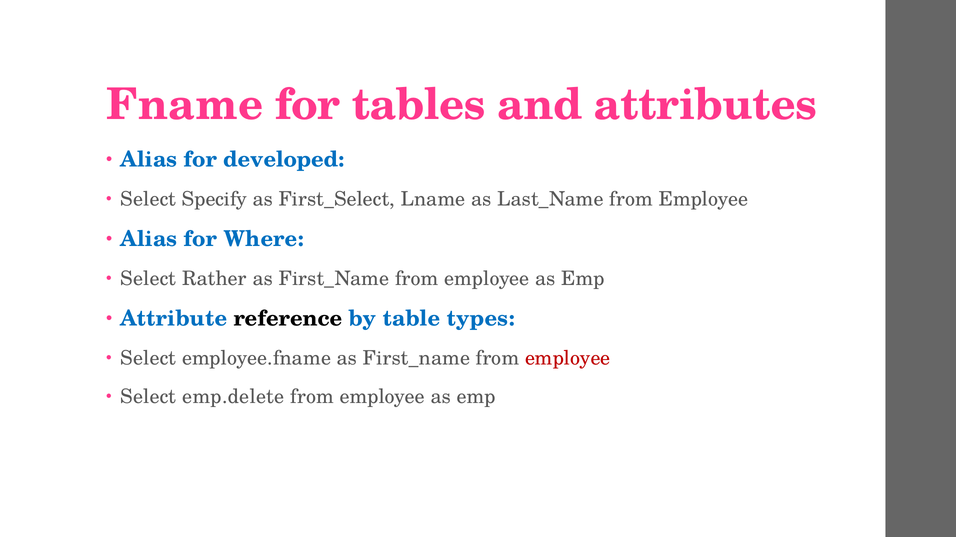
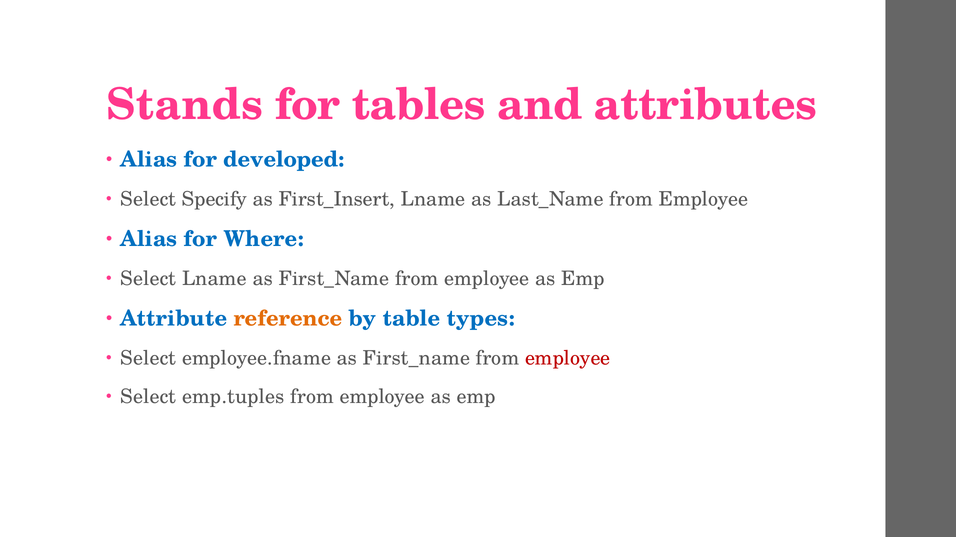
Fname: Fname -> Stands (185, 105)
First_Select: First_Select -> First_Insert (337, 199)
Select Rather: Rather -> Lname (214, 279)
reference colour: black -> orange (288, 319)
emp.delete: emp.delete -> emp.tuples (233, 397)
